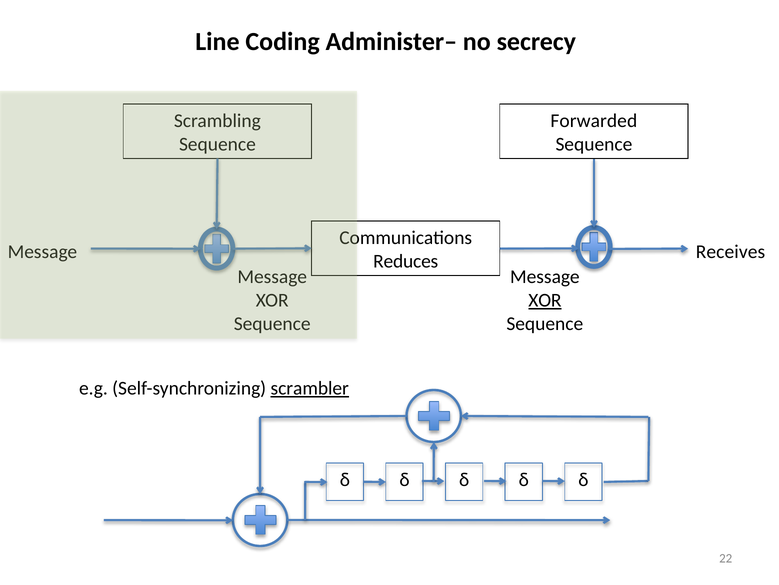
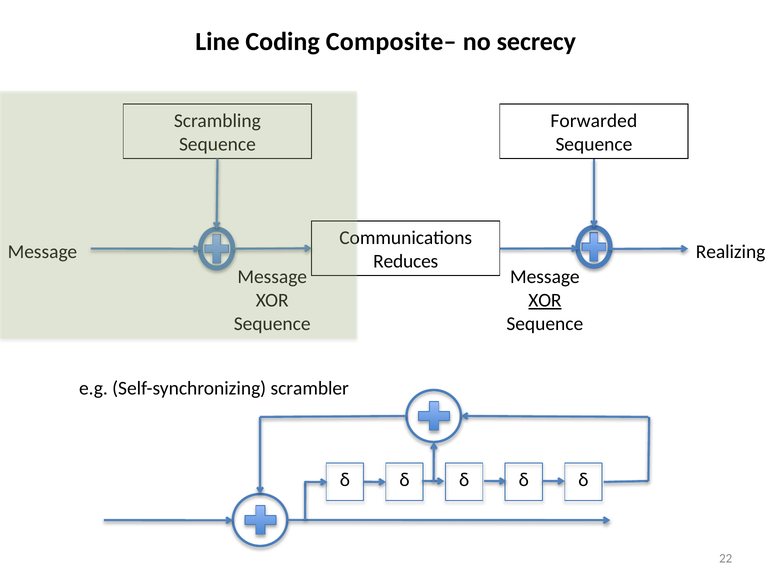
Administer–: Administer– -> Composite– (391, 42)
Receives: Receives -> Realizing (731, 252)
scrambler underline: present -> none (310, 388)
